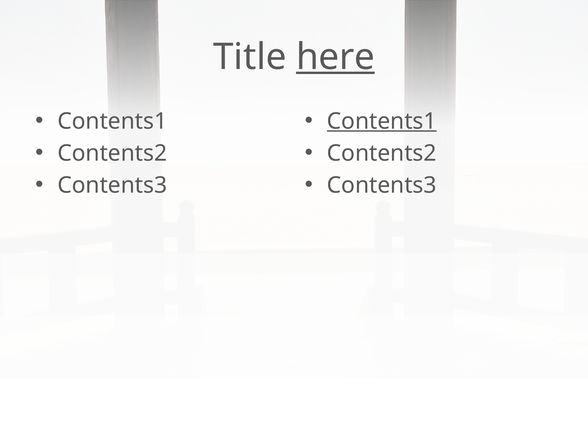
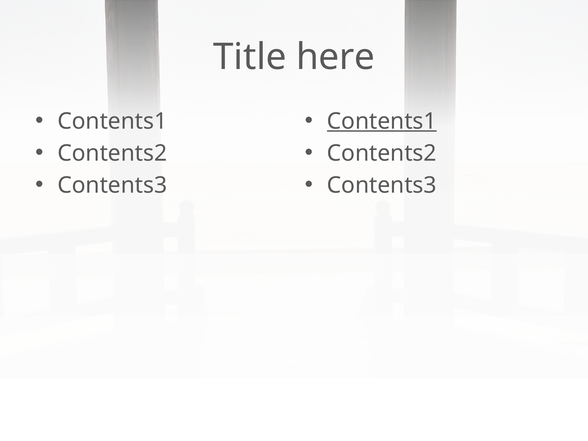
here underline: present -> none (335, 57)
